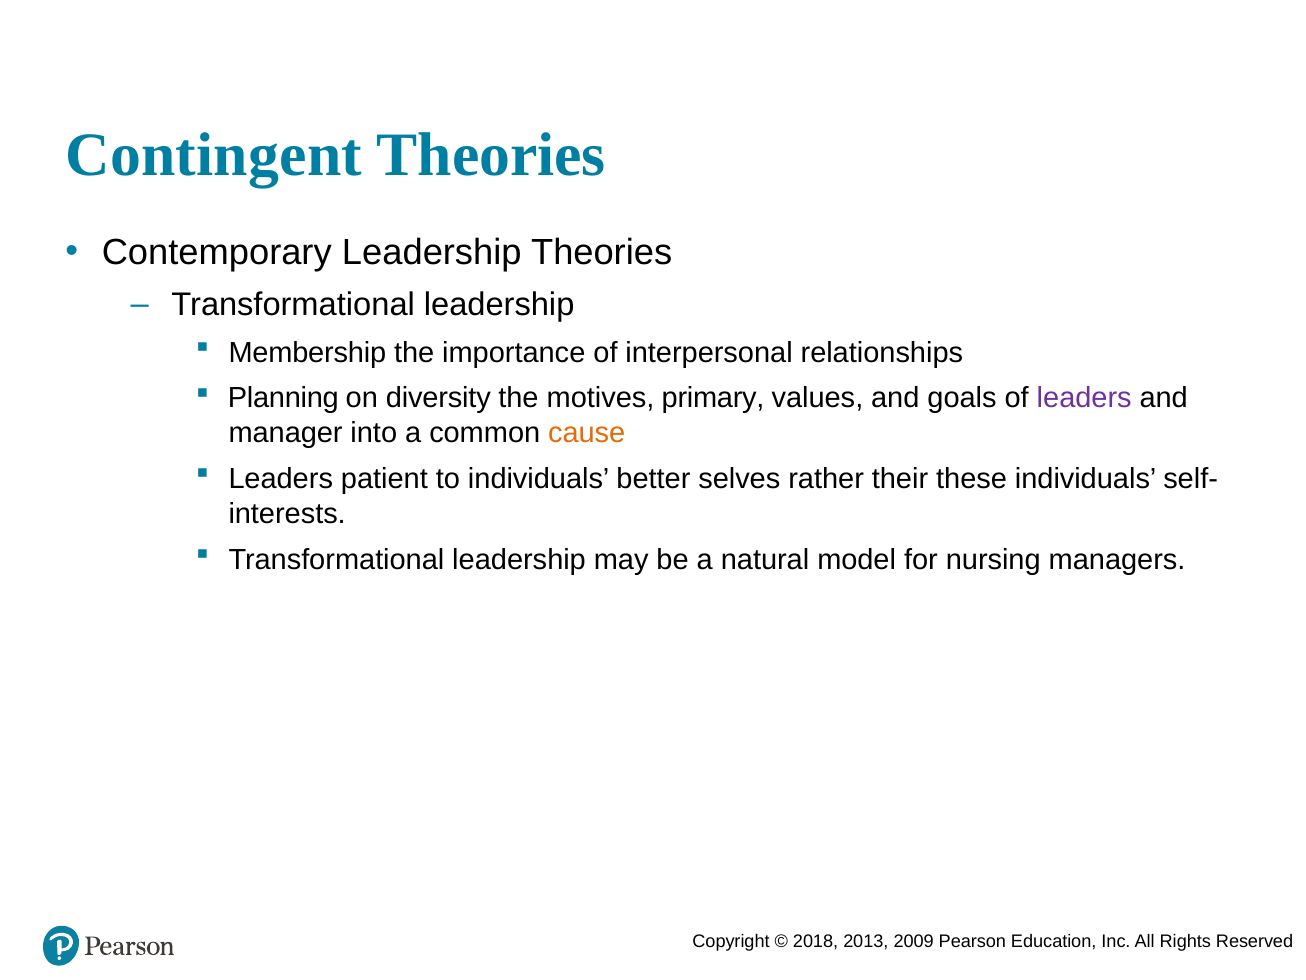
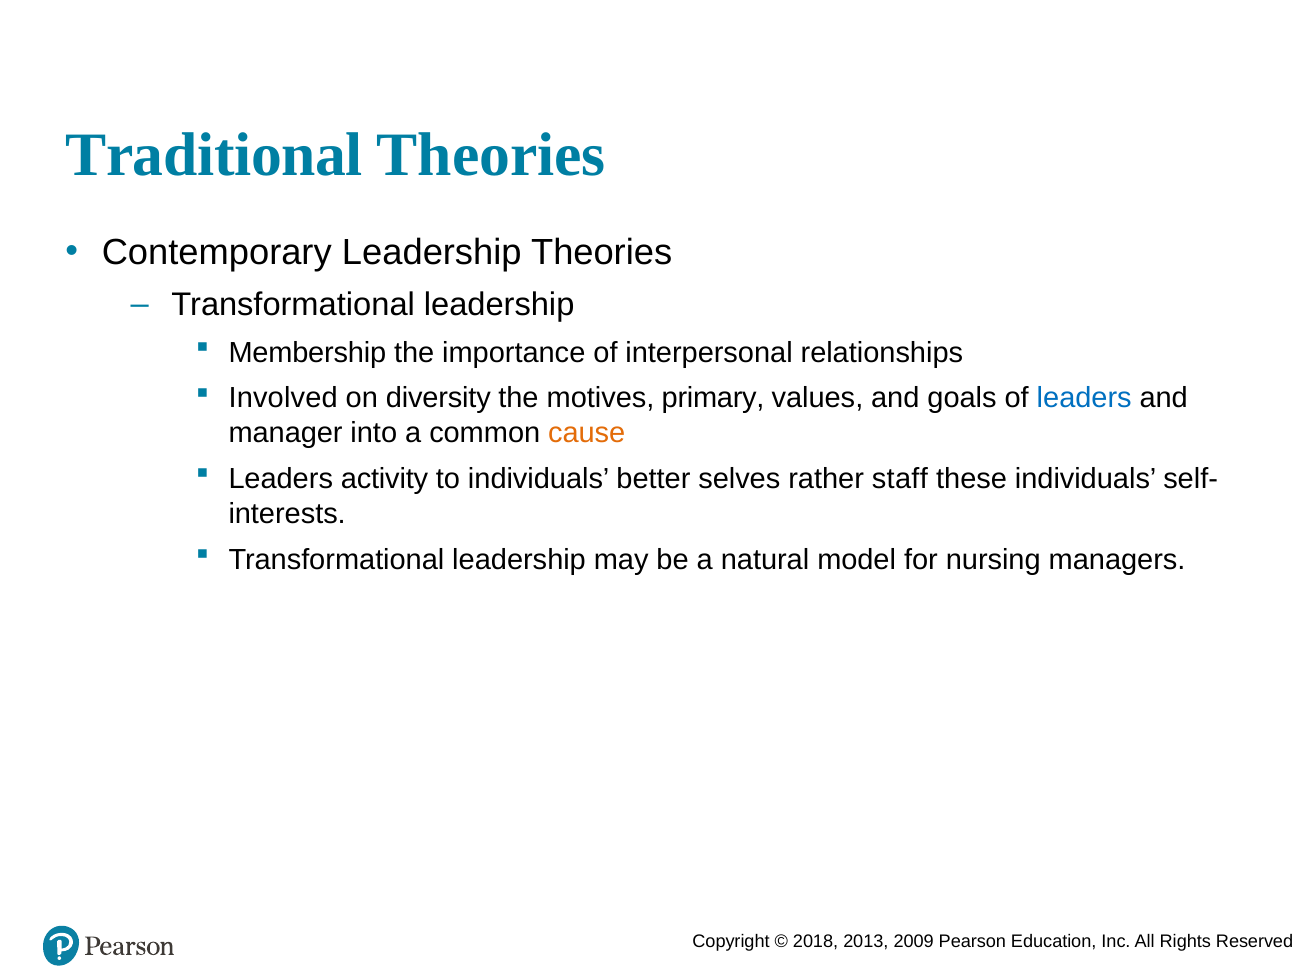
Contingent: Contingent -> Traditional (214, 155)
Planning: Planning -> Involved (283, 398)
leaders colour: purple -> blue (1084, 398)
patient: patient -> activity (385, 479)
their: their -> staff (900, 479)
